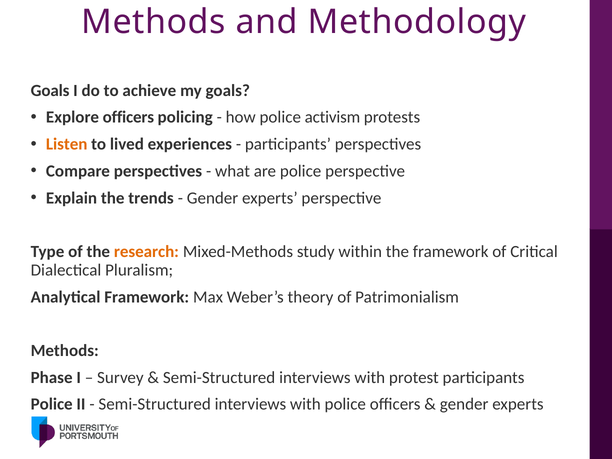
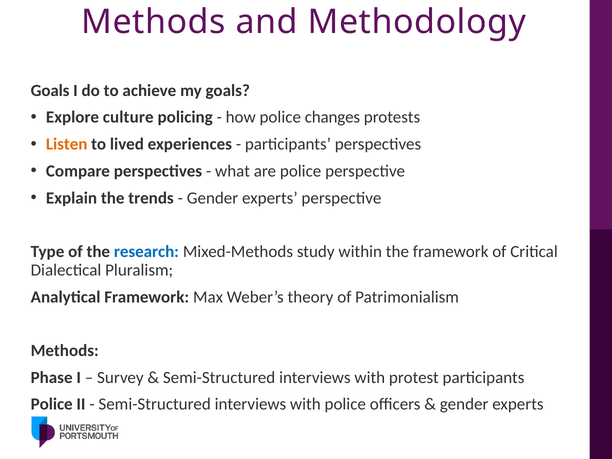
Explore officers: officers -> culture (128, 117)
activism: activism -> changes (332, 117)
research colour: orange -> blue (146, 252)
